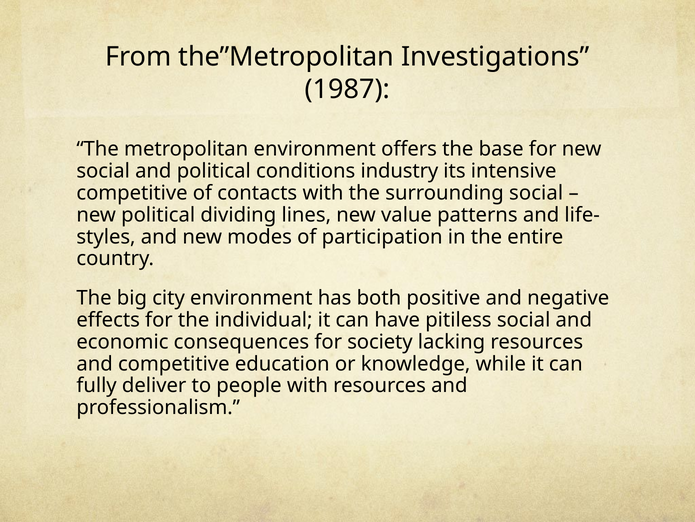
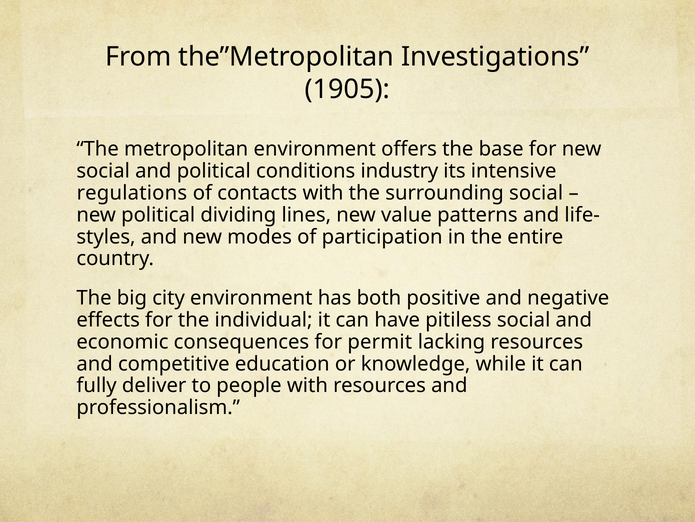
1987: 1987 -> 1905 (347, 89)
competitive: competitive -> regulations (132, 193)
society: society -> permit (380, 341)
